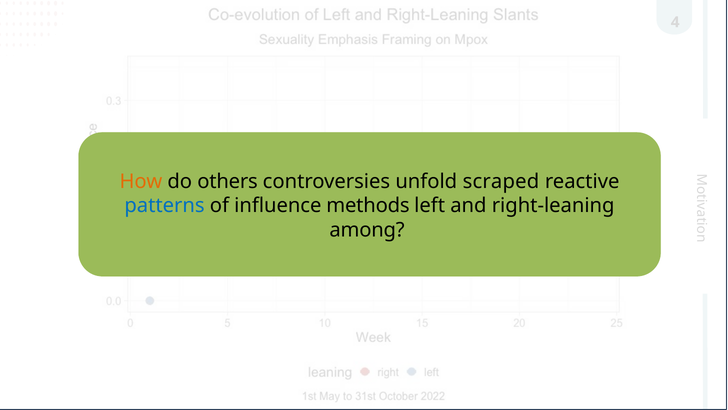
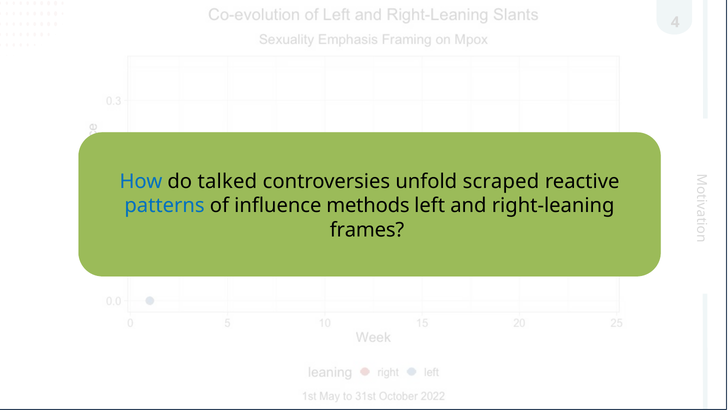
How colour: orange -> blue (141, 181)
others: others -> talked (227, 181)
among: among -> frames (367, 230)
